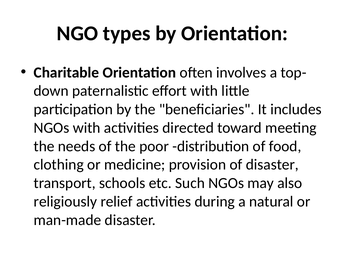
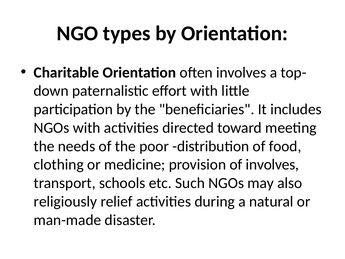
of disaster: disaster -> involves (272, 164)
